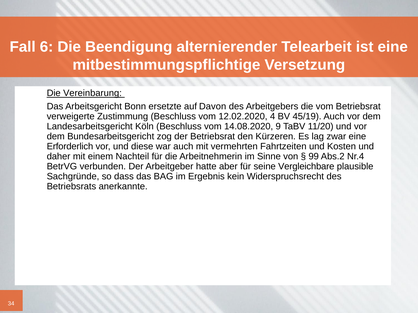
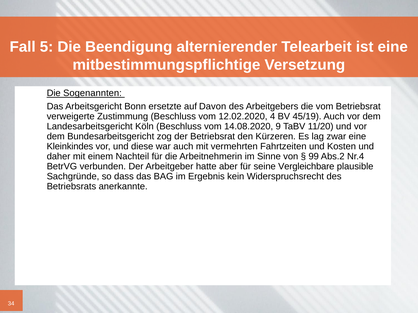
6: 6 -> 5 (47, 47)
Vereinbarung: Vereinbarung -> Sogenannten (92, 93)
Erforderlich: Erforderlich -> Kleinkindes (70, 147)
